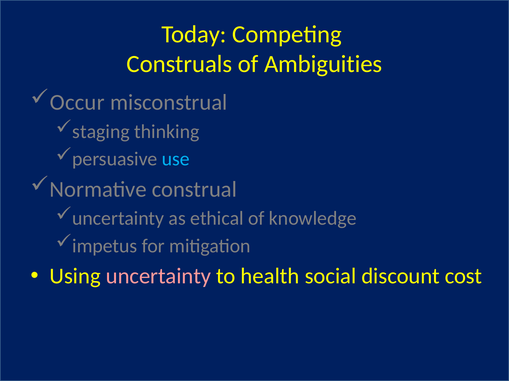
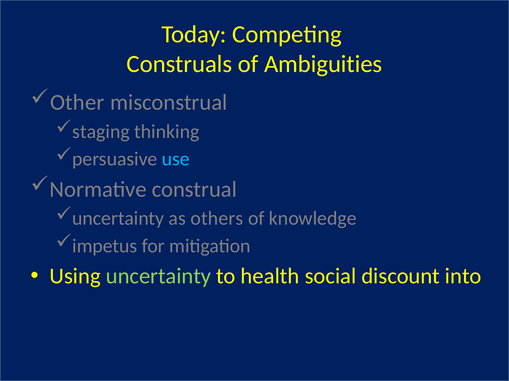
Occur: Occur -> Other (77, 103)
ethical: ethical -> others (217, 219)
uncertainty colour: pink -> light green (158, 277)
cost: cost -> into (463, 277)
